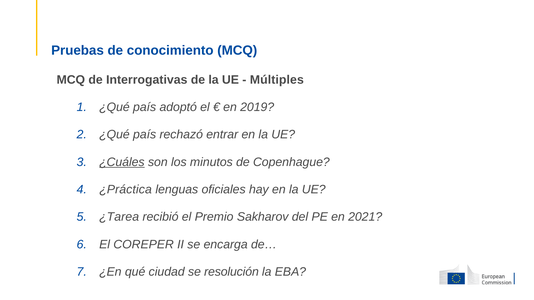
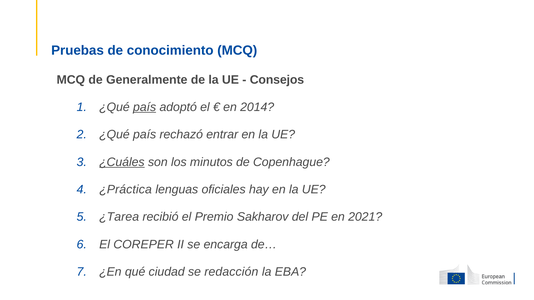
Interrogativas: Interrogativas -> Generalmente (147, 80)
Múltiples: Múltiples -> Consejos (277, 80)
país underline: none -> present (145, 107)
2019: 2019 -> 2014 (257, 107)
resolución: resolución -> redacción (231, 272)
